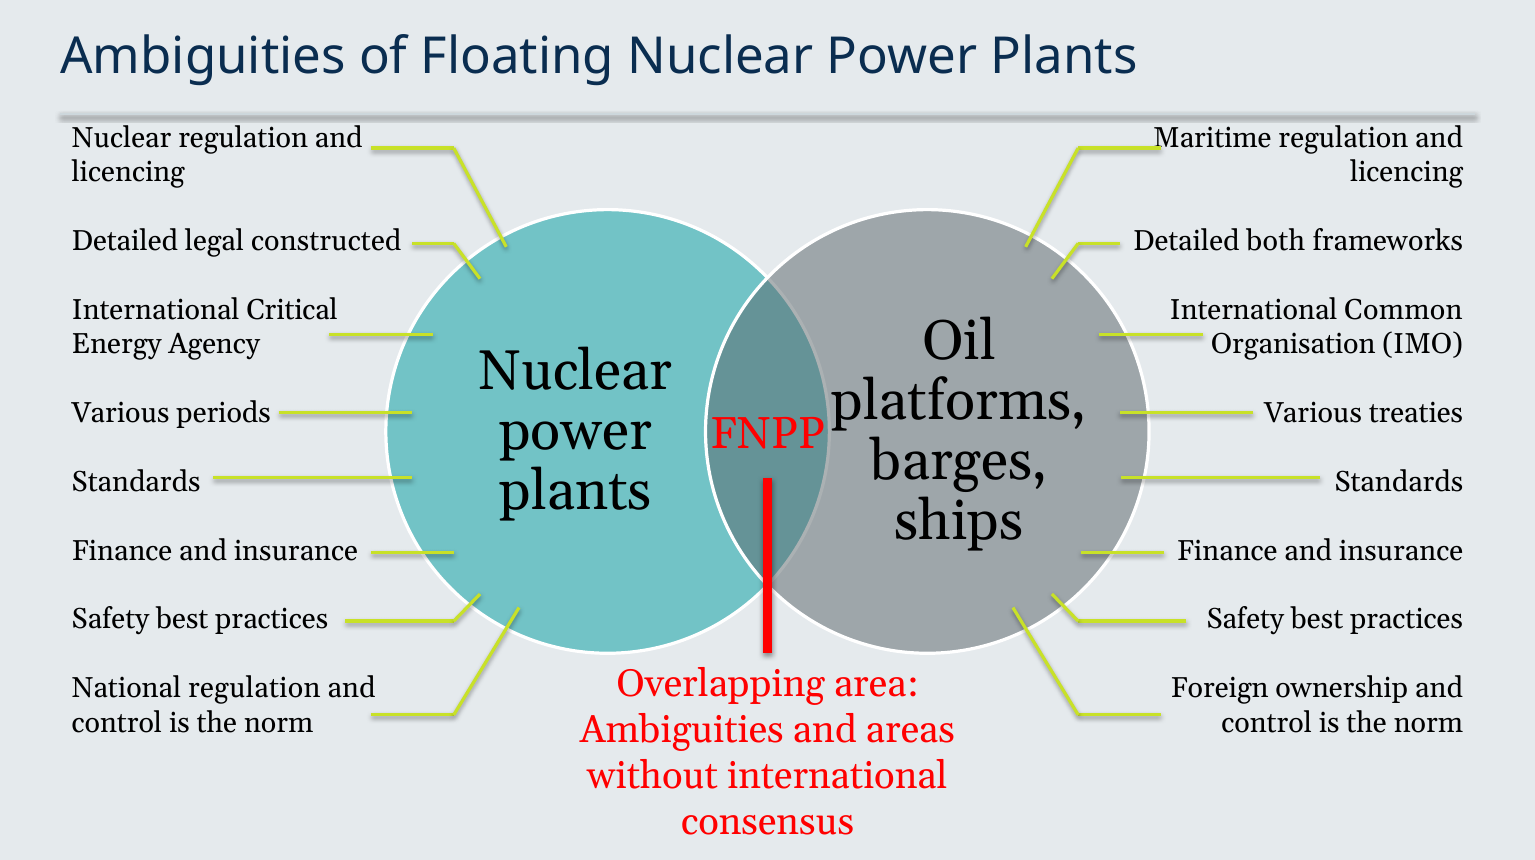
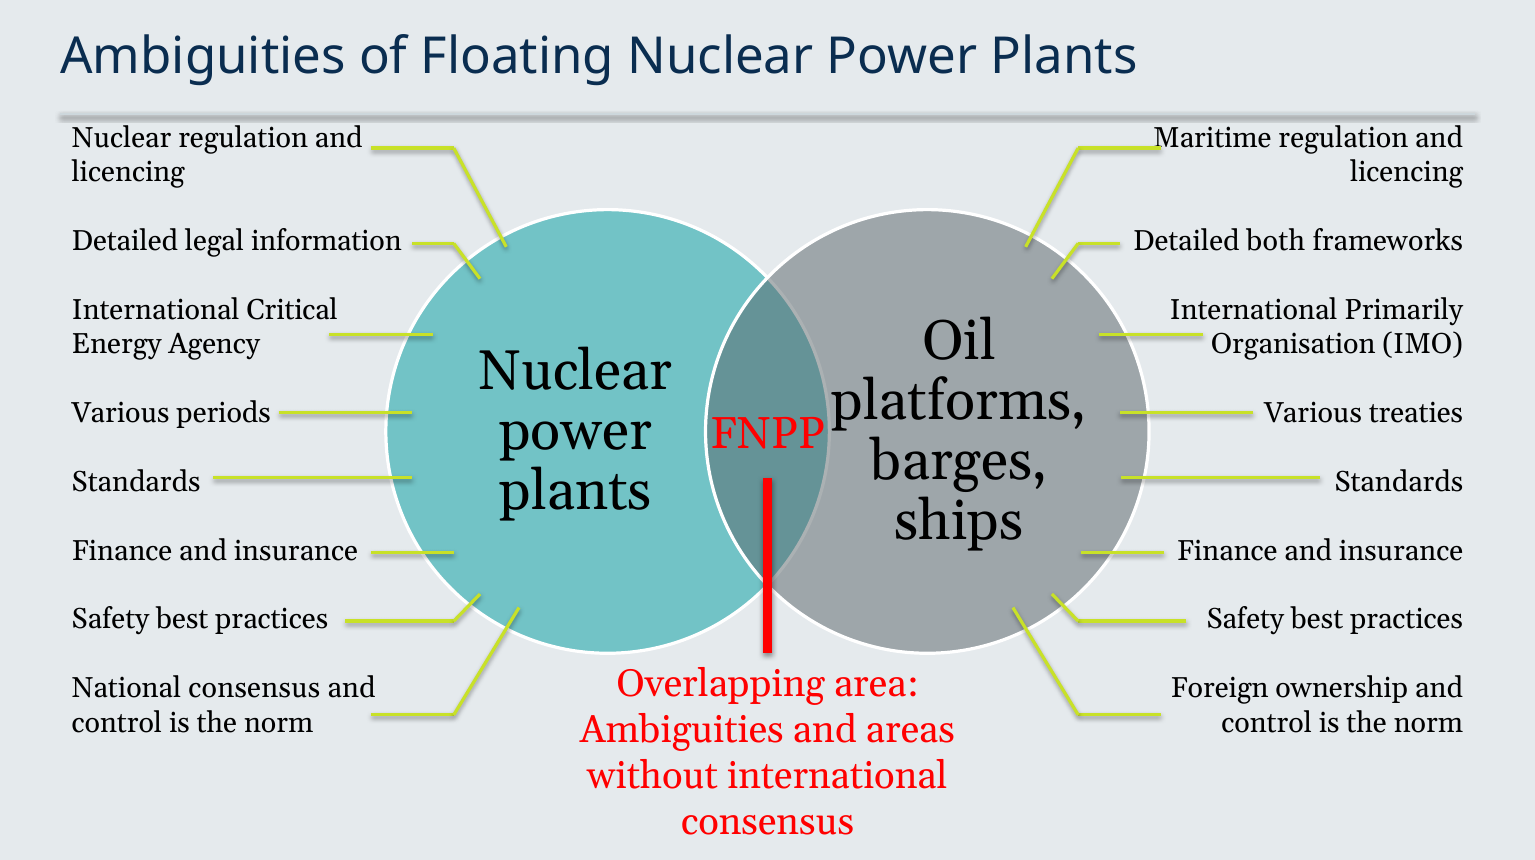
constructed: constructed -> information (326, 241)
Common: Common -> Primarily (1404, 310)
National regulation: regulation -> consensus (254, 688)
